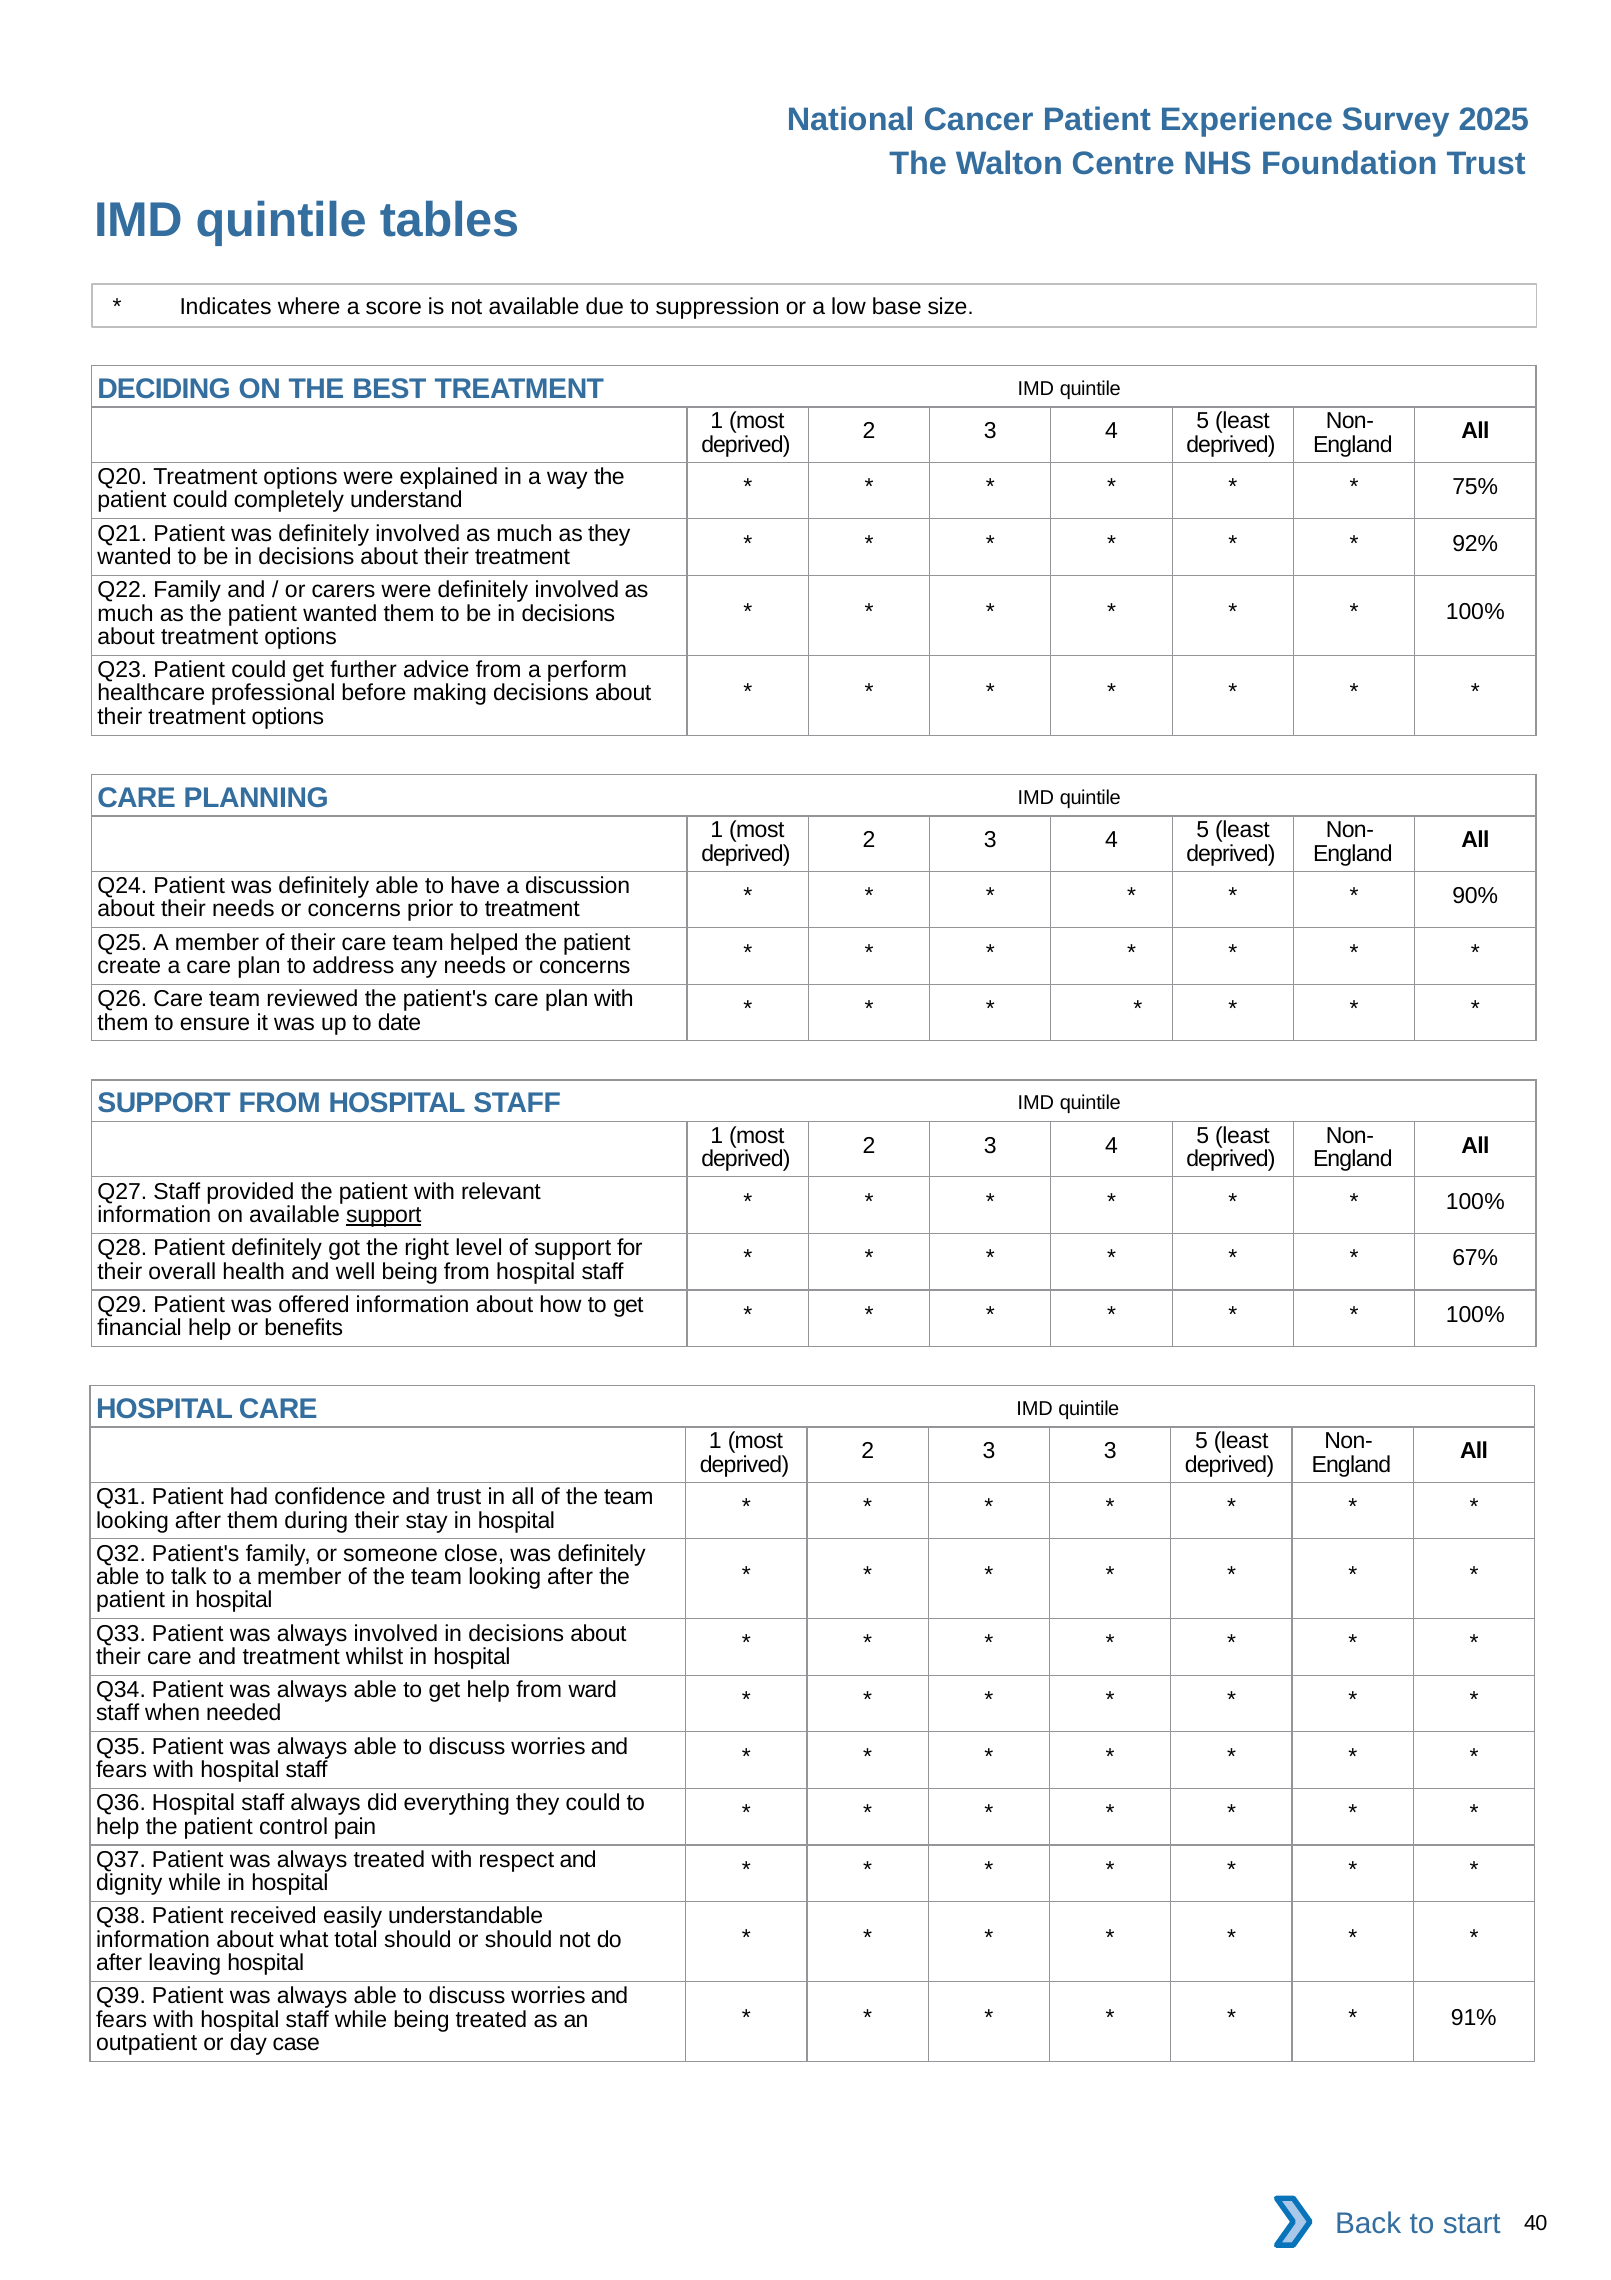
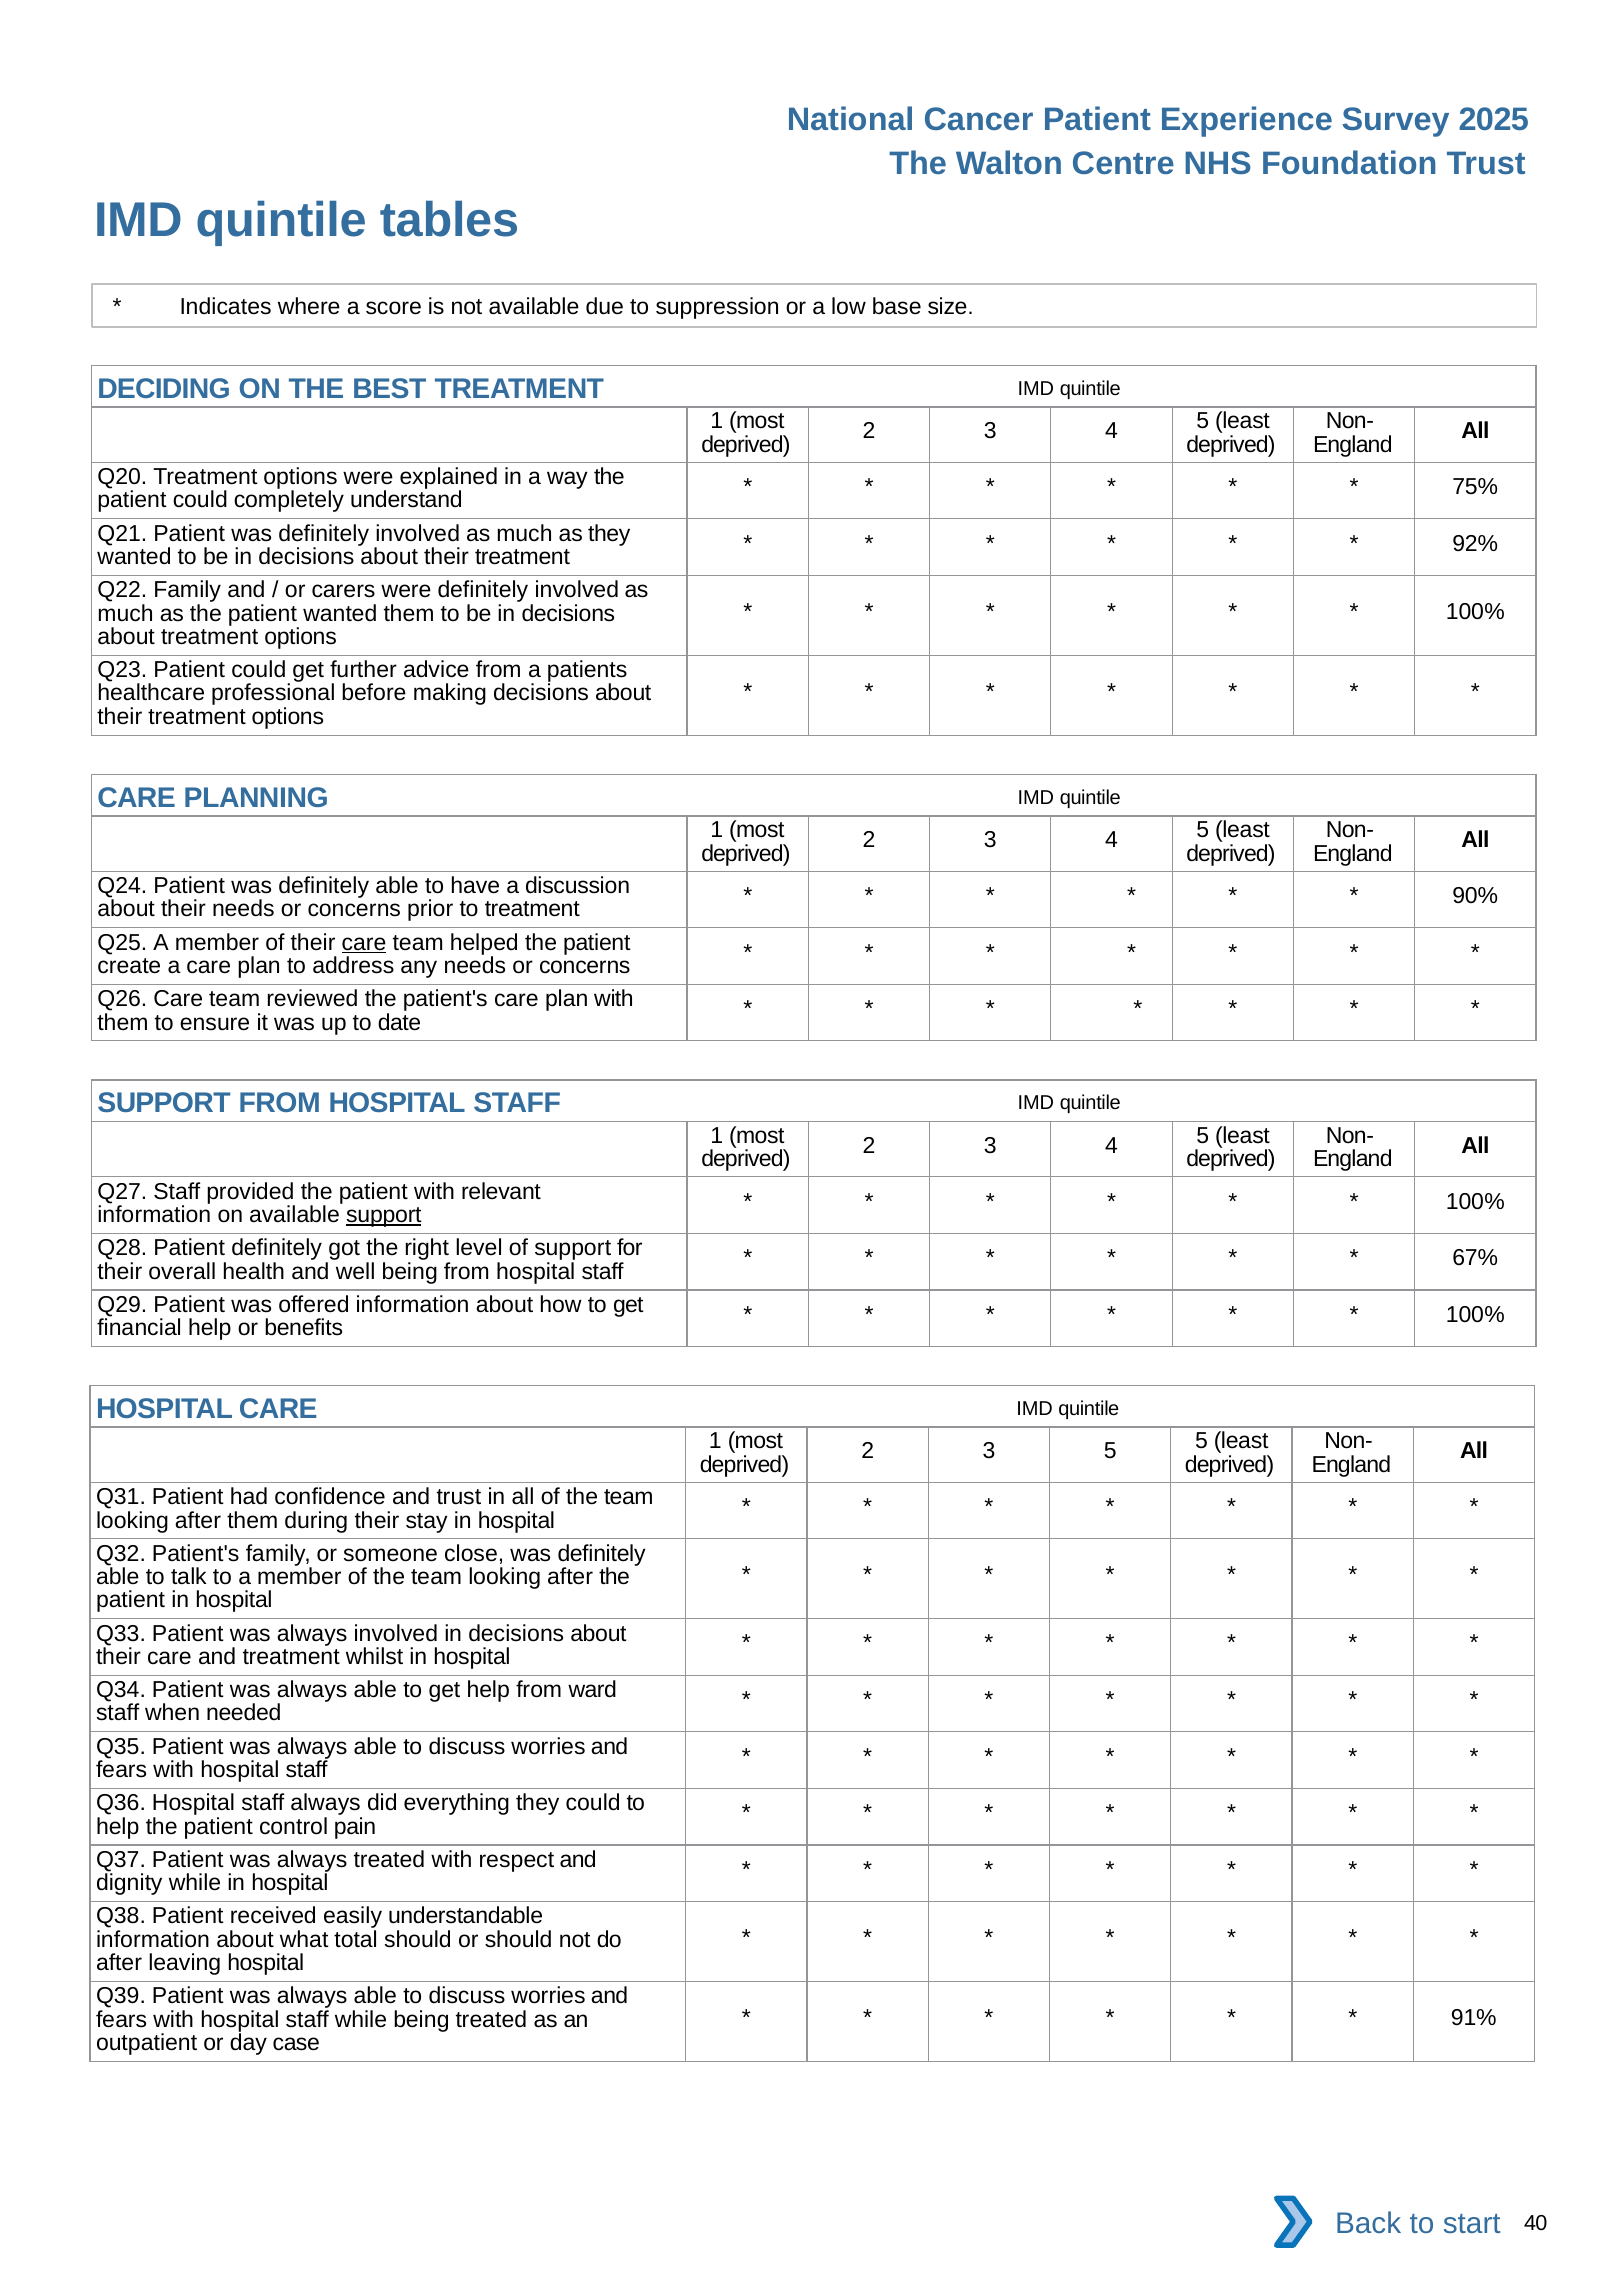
perform: perform -> patients (587, 670)
care underline: none -> present (364, 943)
3 3: 3 -> 5 (1110, 1451)
